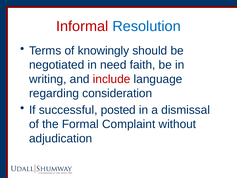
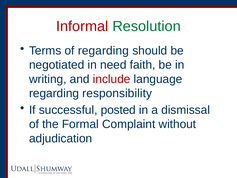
Resolution colour: blue -> green (147, 26)
of knowingly: knowingly -> regarding (103, 51)
consideration: consideration -> responsibility (117, 93)
